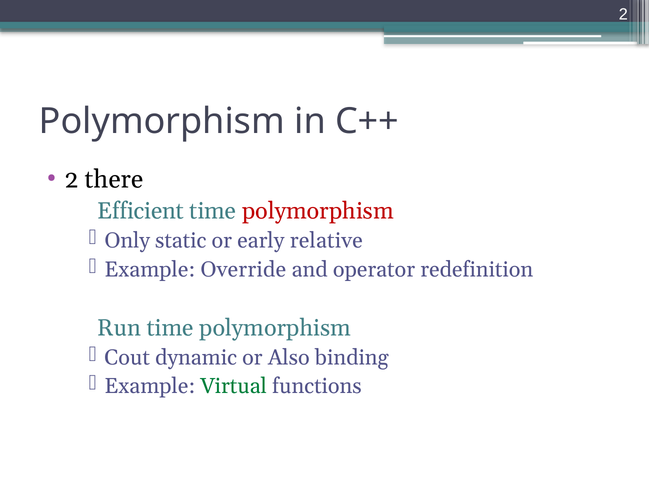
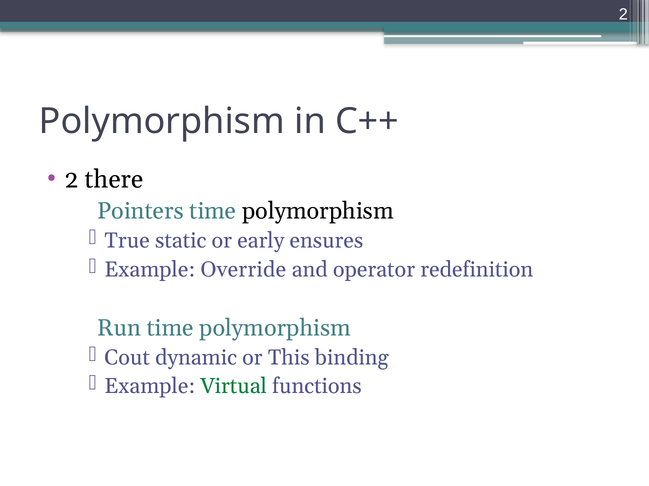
Efficient: Efficient -> Pointers (141, 212)
polymorphism colour: red -> black (318, 212)
Only: Only -> True (127, 241)
relative: relative -> ensures (326, 241)
Also: Also -> This (289, 358)
